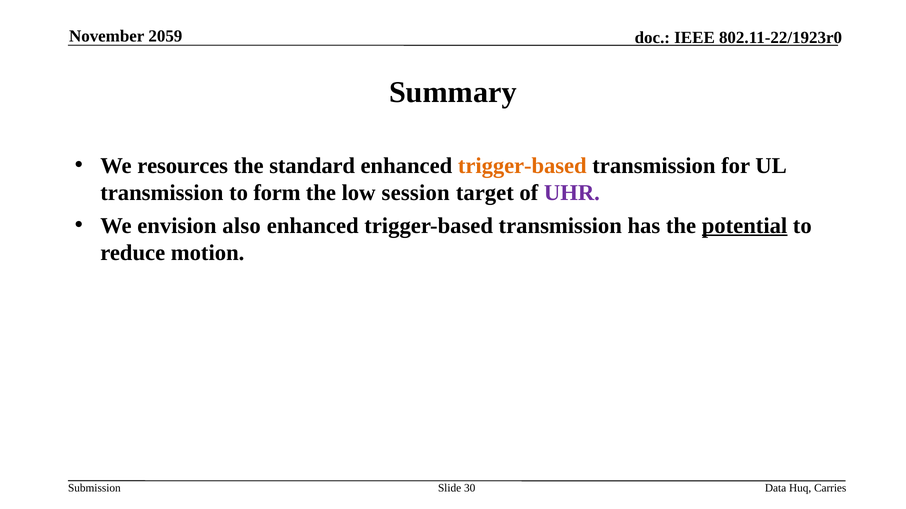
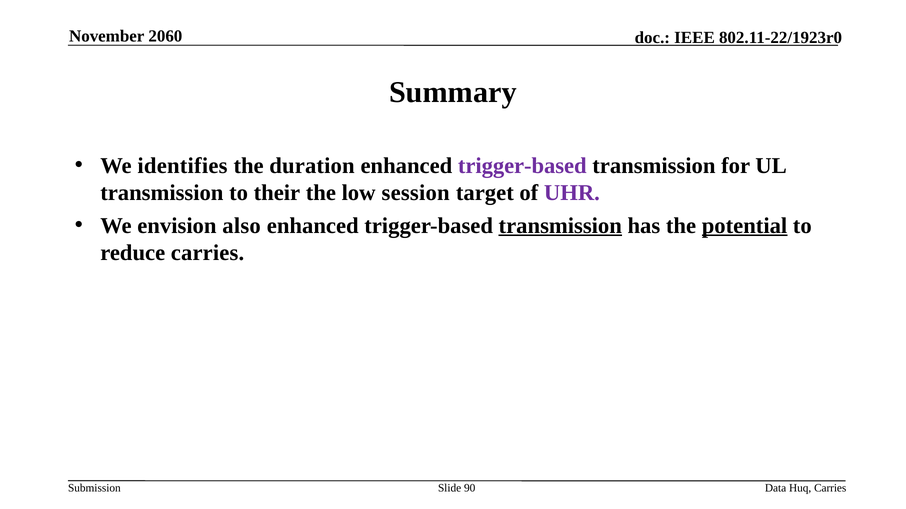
2059: 2059 -> 2060 (165, 36)
resources: resources -> identifies (182, 166)
standard: standard -> duration (312, 166)
trigger-based colour: orange -> purple (522, 166)
form: form -> their (277, 193)
transmission underline: none -> present (560, 226)
reduce motion: motion -> carries (208, 253)
30: 30 -> 90 (470, 489)
